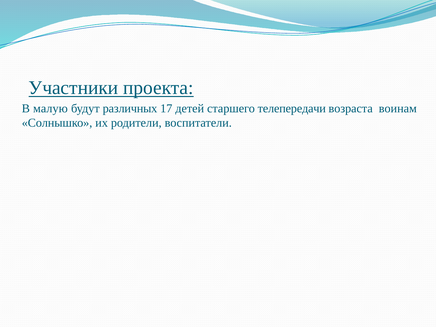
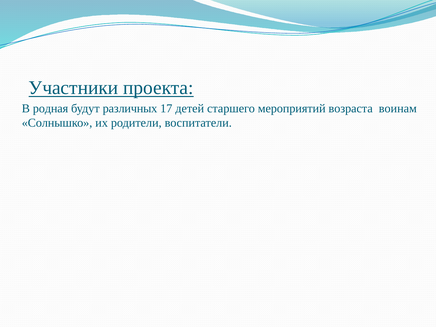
малую: малую -> родная (51, 108)
телепередачи: телепередачи -> мероприятий (292, 108)
